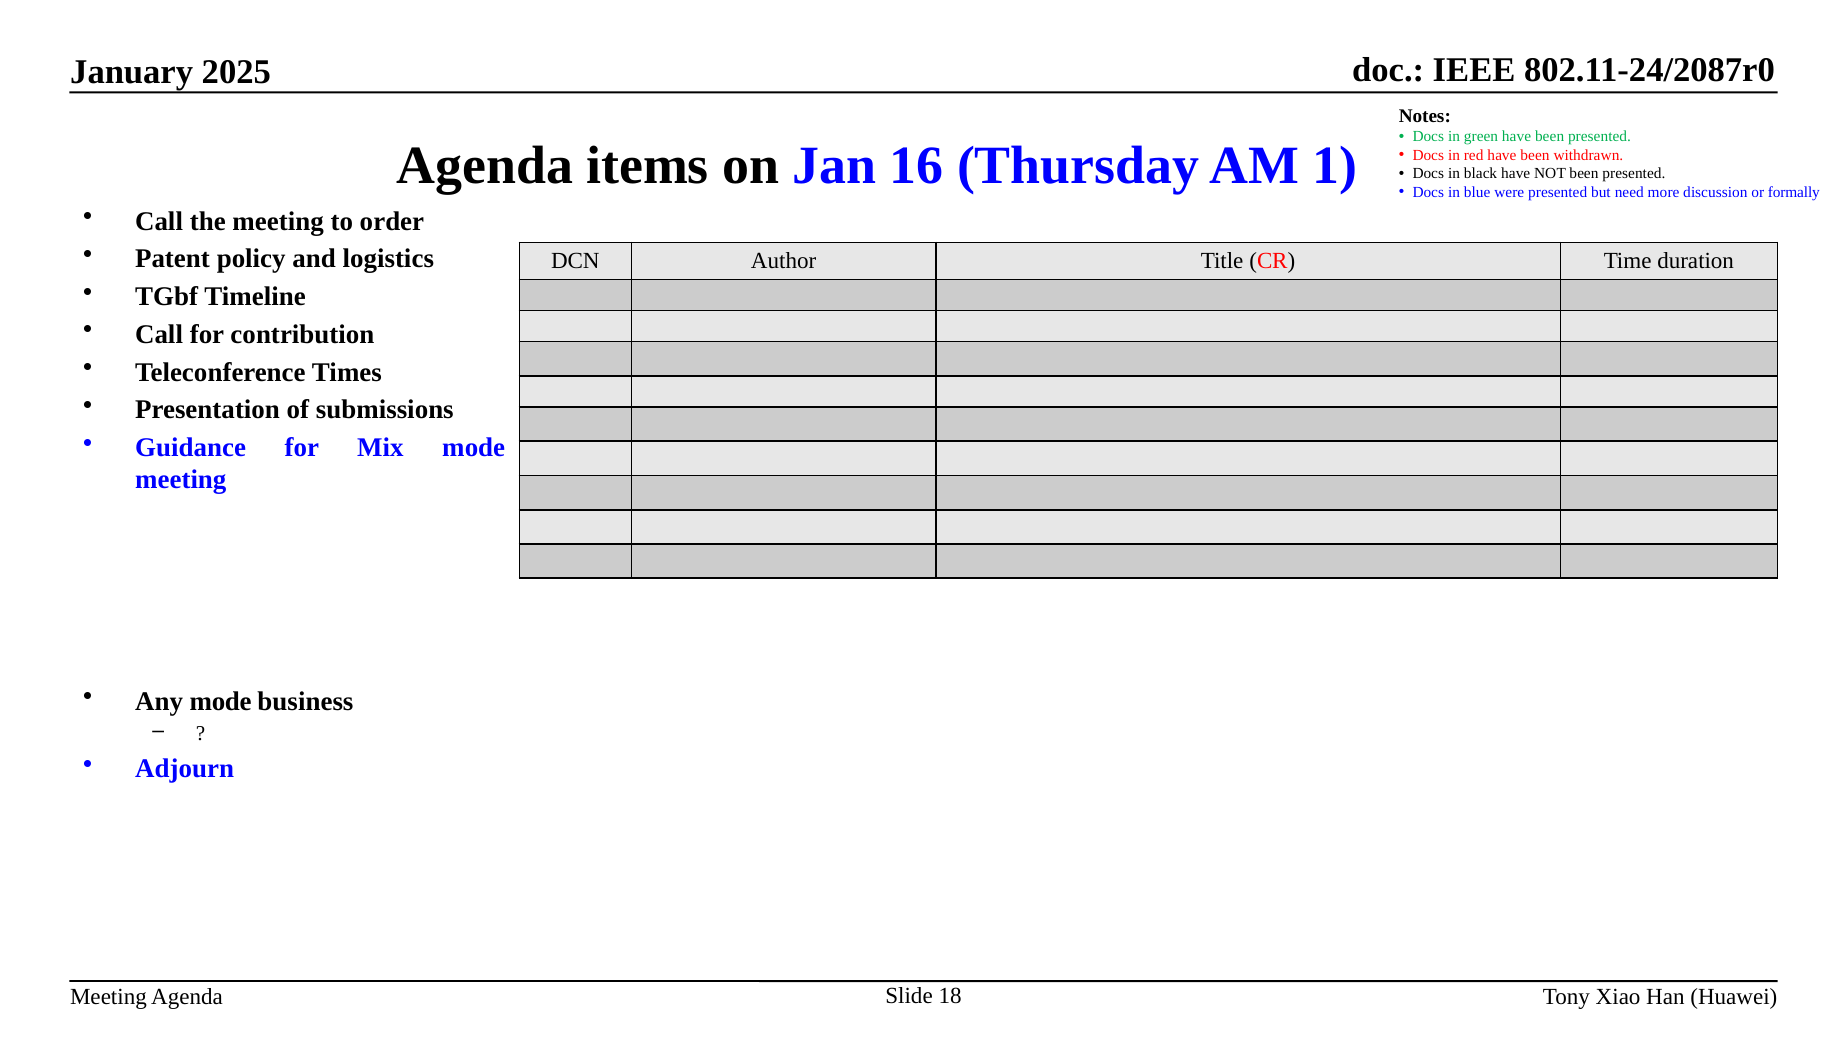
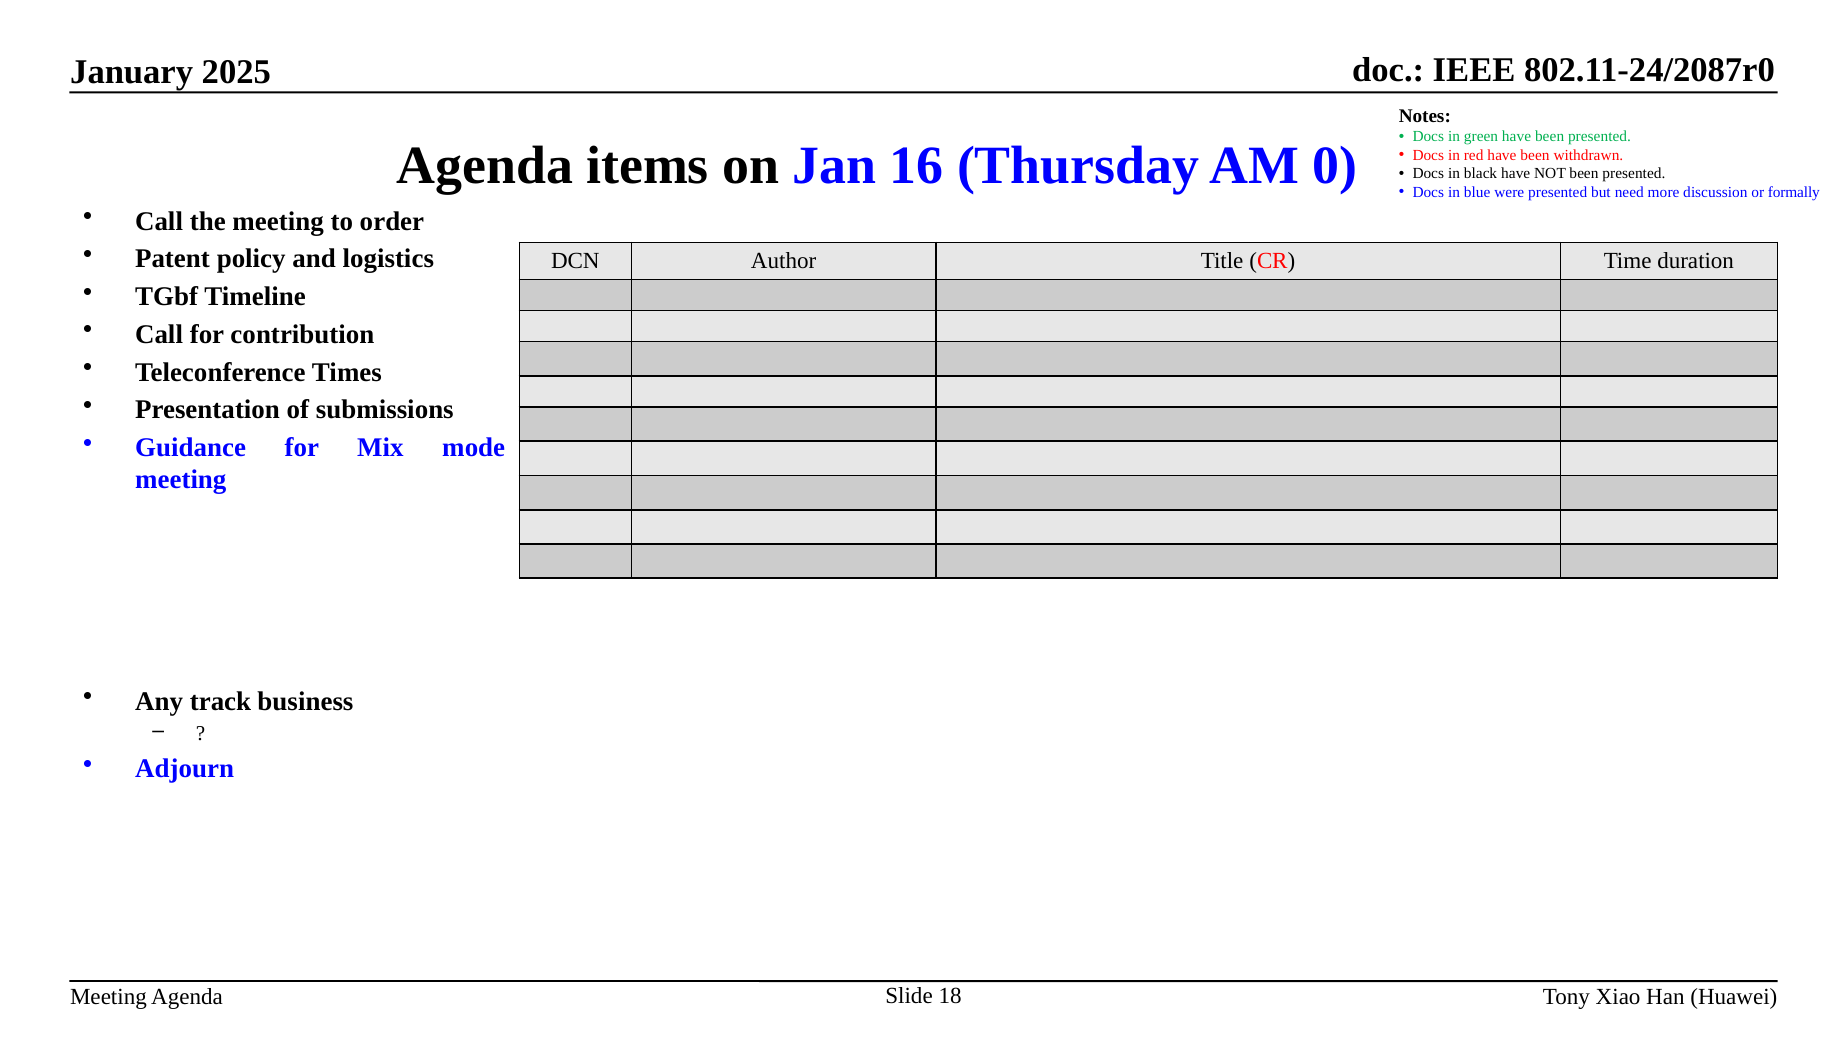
1: 1 -> 0 (1335, 165)
Any mode: mode -> track (220, 701)
